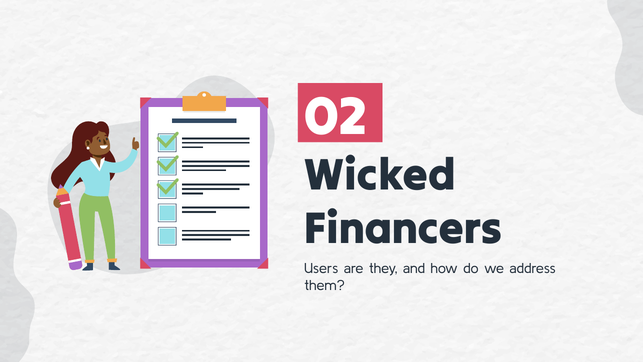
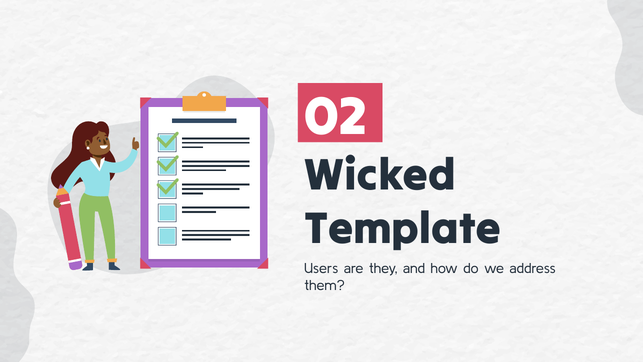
Financers: Financers -> Template (403, 229)
